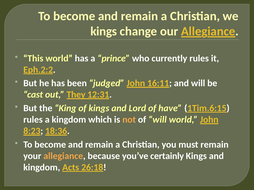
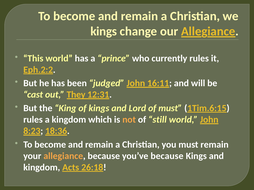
of have: have -> must (170, 108)
of will: will -> still (158, 120)
you’ve certainly: certainly -> because (167, 156)
